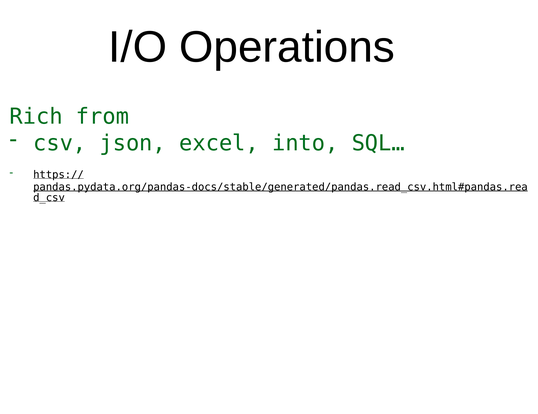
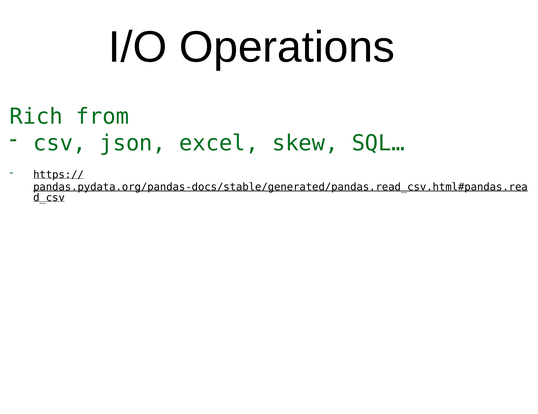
into: into -> skew (305, 143)
